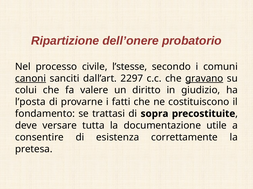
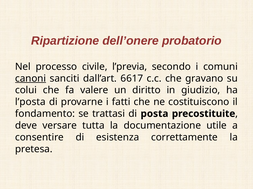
l’stesse: l’stesse -> l’previa (130, 67)
2297: 2297 -> 6617 (132, 79)
gravano underline: present -> none (204, 79)
sopra: sopra -> posta (154, 114)
